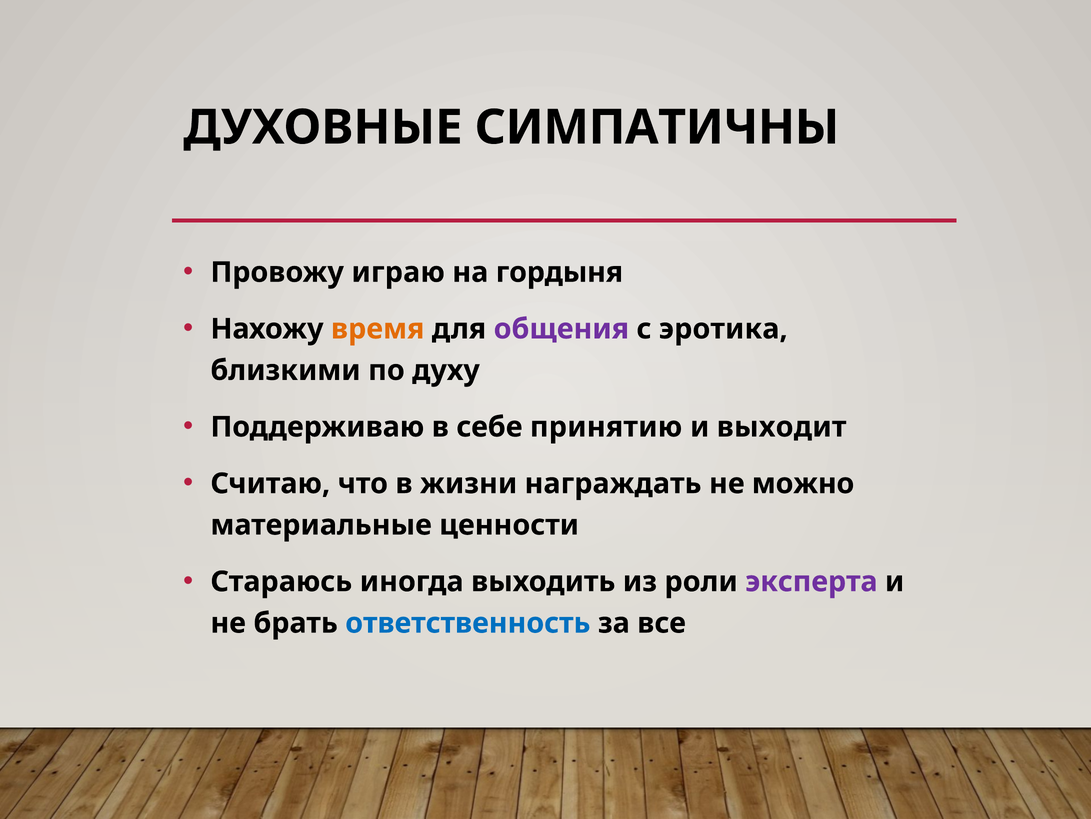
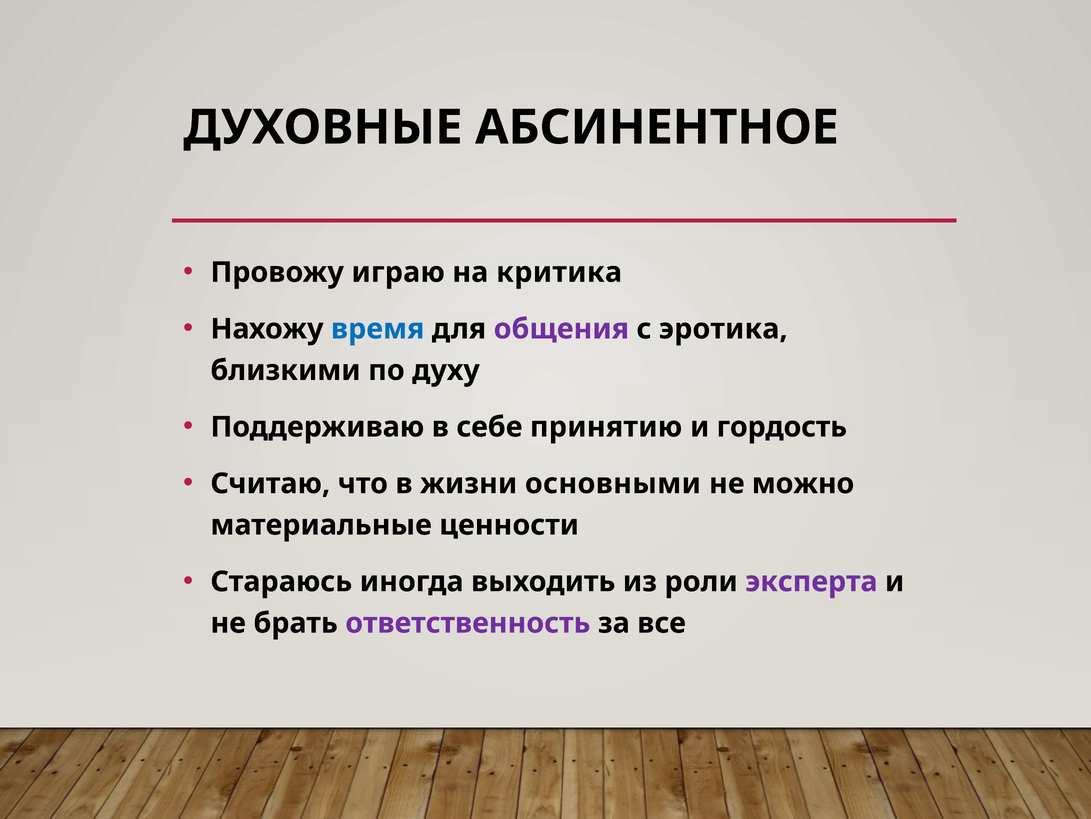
СИМПАТИЧНЫ: СИМПАТИЧНЫ -> АБСИНЕНТНОЕ (657, 127)
гордыня: гордыня -> критика (559, 272)
время colour: orange -> blue (378, 329)
выходит: выходит -> гордость (782, 427)
награждать: награждать -> основными (613, 483)
ответственность colour: blue -> purple (468, 623)
